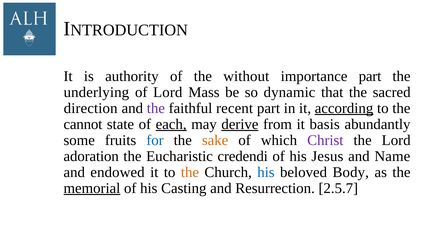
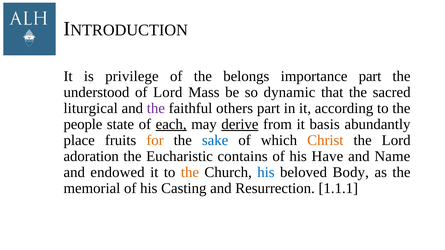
authority: authority -> privilege (132, 76)
without: without -> belongs (246, 76)
underlying: underlying -> understood (96, 92)
direction: direction -> liturgical (91, 108)
recent: recent -> others (235, 108)
according underline: present -> none (344, 108)
cannot: cannot -> people (83, 124)
some: some -> place (79, 140)
for colour: blue -> orange (155, 140)
sake colour: orange -> blue (215, 140)
Christ colour: purple -> orange (325, 140)
credendi: credendi -> contains (243, 156)
Jesus: Jesus -> Have (327, 156)
memorial underline: present -> none (92, 188)
2.5.7: 2.5.7 -> 1.1.1 (338, 188)
